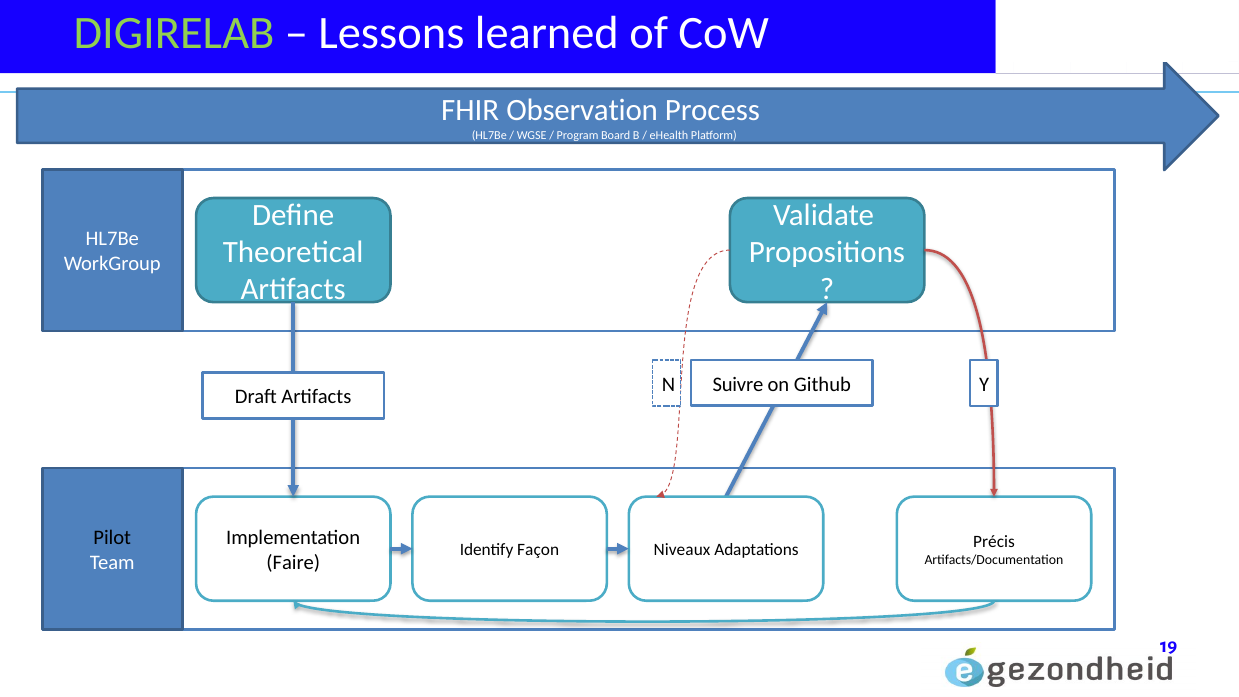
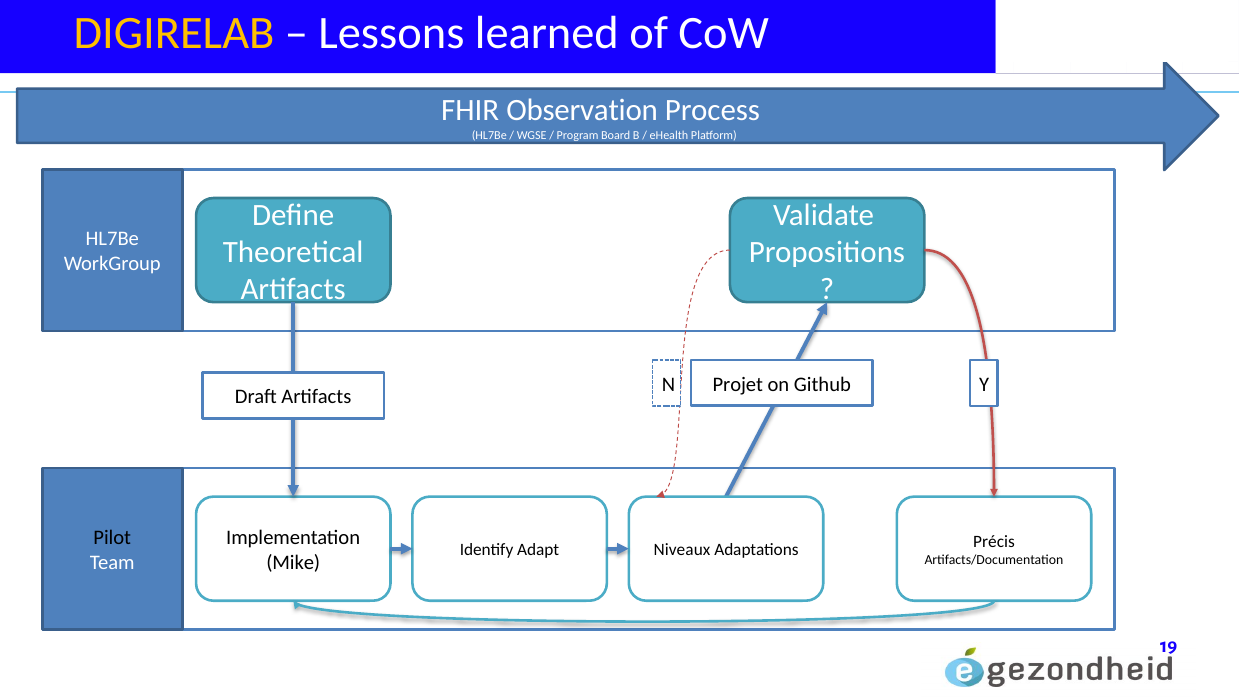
DIGIRELAB colour: light green -> yellow (174, 34)
Suivre: Suivre -> Projet (738, 384)
Façon: Façon -> Adapt (538, 550)
Faire: Faire -> Mike (293, 562)
